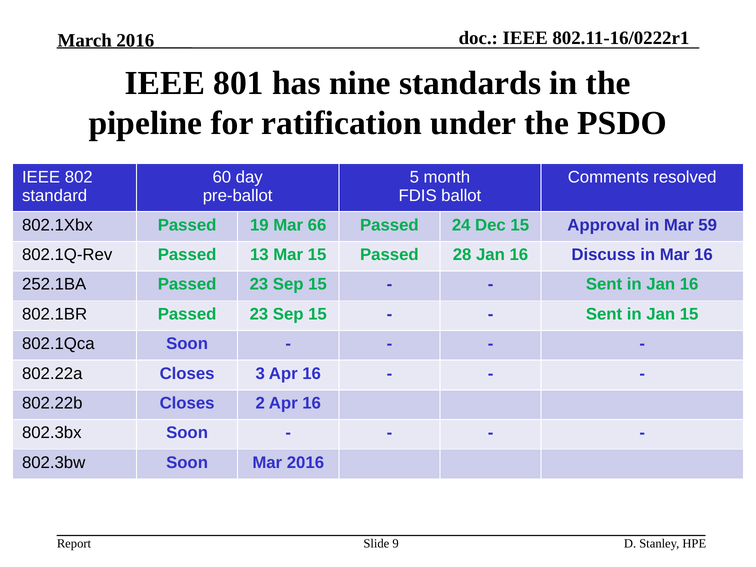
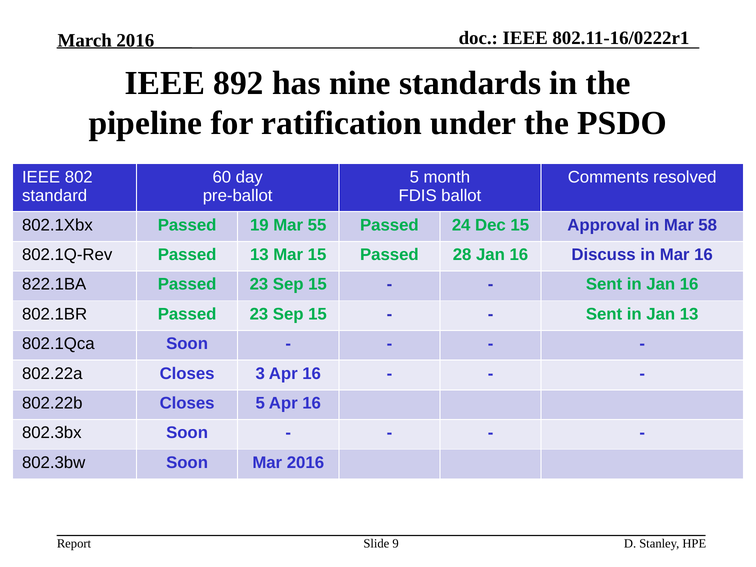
801: 801 -> 892 (239, 83)
66: 66 -> 55 (317, 225)
59: 59 -> 58 (708, 225)
252.1BA: 252.1BA -> 822.1BA (54, 284)
Jan 15: 15 -> 13 (689, 314)
Closes 2: 2 -> 5 (260, 403)
